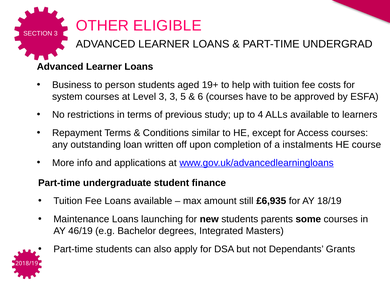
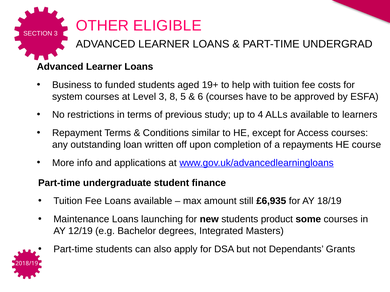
person: person -> funded (120, 85)
3 3: 3 -> 8 (174, 97)
instalments: instalments -> repayments (308, 145)
parents: parents -> product (277, 220)
46/19: 46/19 -> 12/19 (80, 231)
